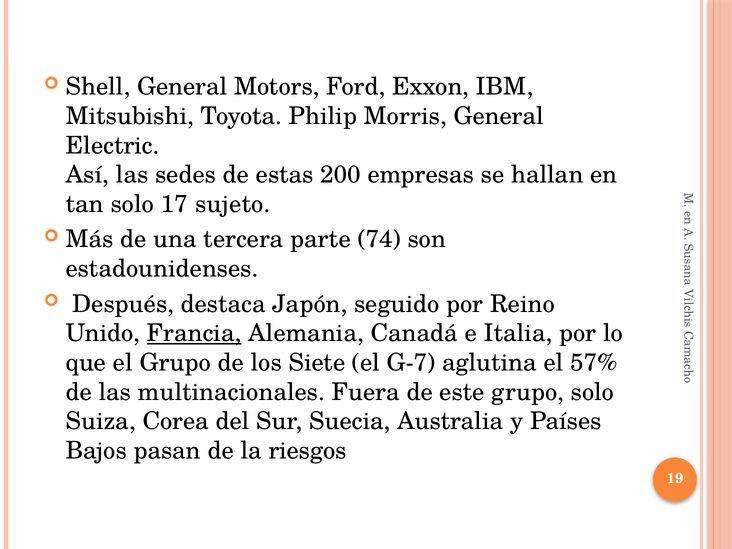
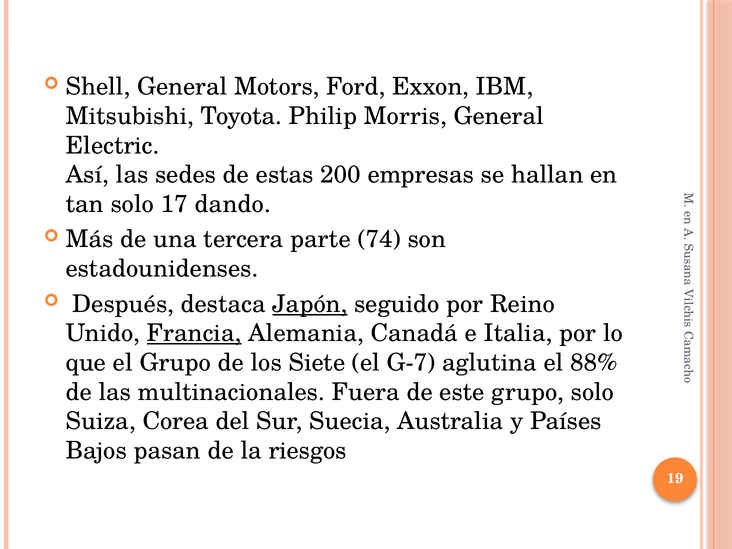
sujeto: sujeto -> dando (233, 204)
Japón underline: none -> present (310, 304)
57%: 57% -> 88% (594, 363)
